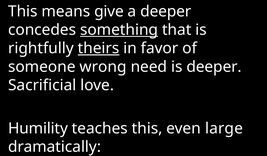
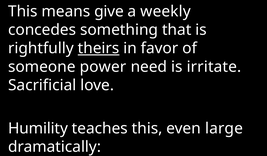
a deeper: deeper -> weekly (166, 11)
something underline: present -> none (119, 30)
wrong: wrong -> power (103, 67)
is deeper: deeper -> irritate (214, 67)
